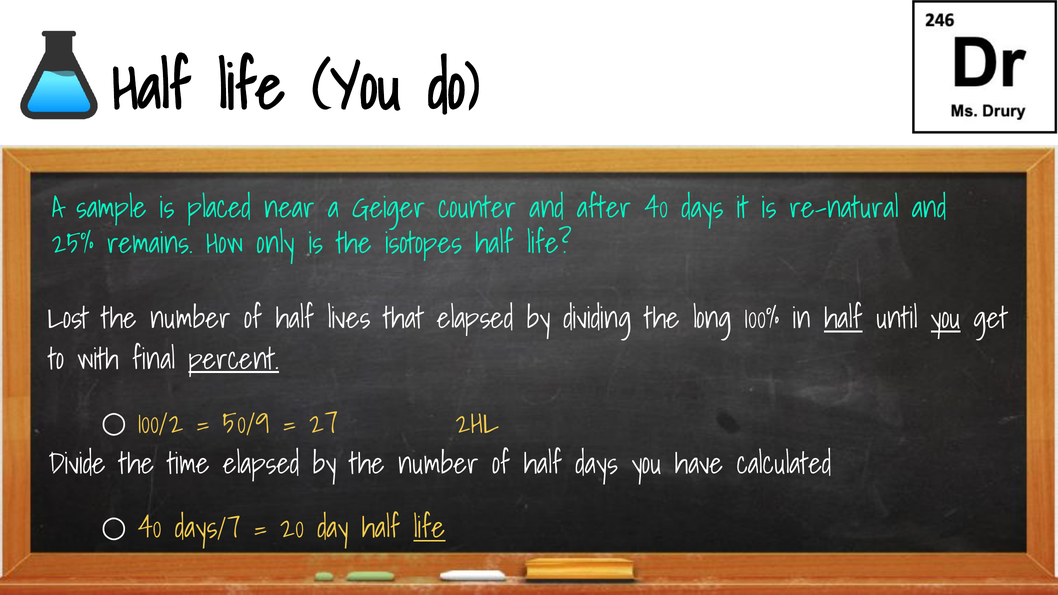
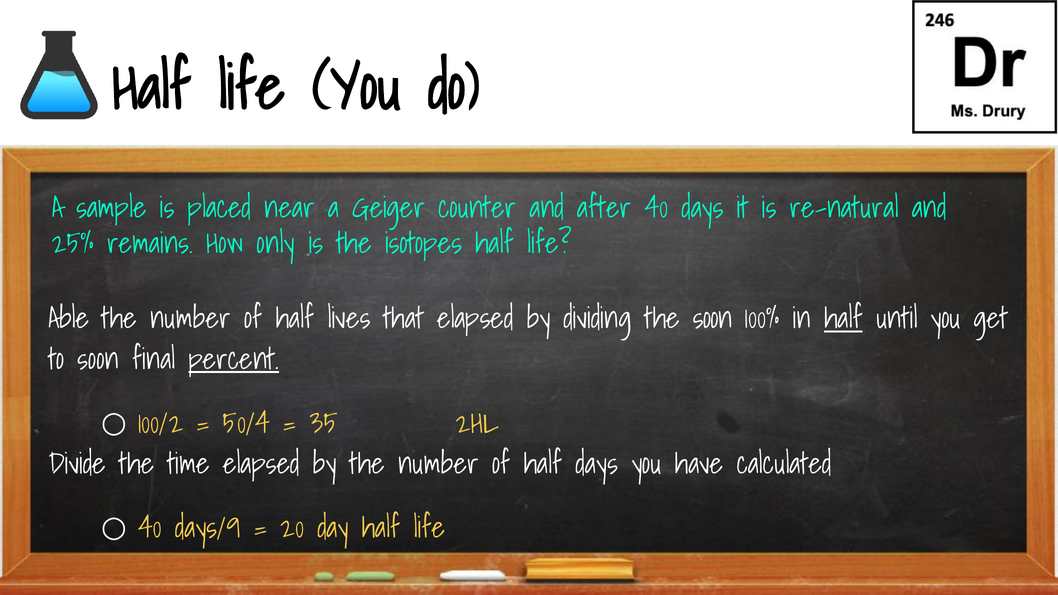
Lost: Lost -> Able (69, 319)
the long: long -> soon (712, 319)
you underline: present -> none (946, 319)
to with: with -> soon (98, 359)
50/9: 50/9 -> 50/4 (247, 424)
27: 27 -> 35 (324, 424)
days/7: days/7 -> days/9 (208, 528)
life underline: present -> none (430, 528)
